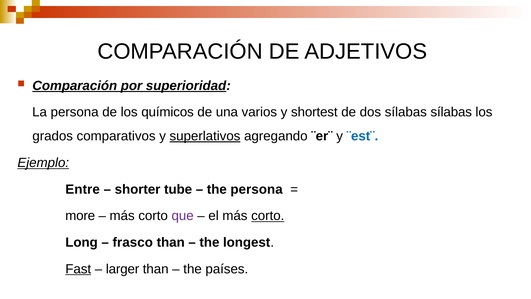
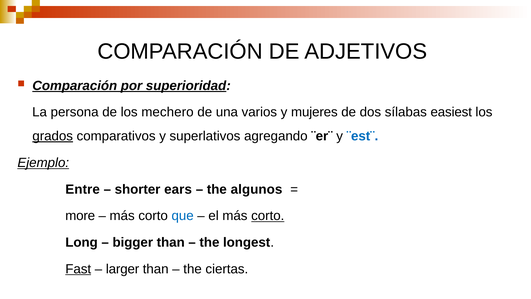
químicos: químicos -> mechero (167, 112)
shortest: shortest -> mujeres (314, 112)
sílabas sílabas: sílabas -> easiest (451, 112)
grados underline: none -> present (53, 136)
superlativos underline: present -> none (205, 136)
tube: tube -> ears (178, 189)
the persona: persona -> algunos (257, 189)
que colour: purple -> blue (183, 216)
frasco: frasco -> bigger (133, 242)
países: países -> ciertas (227, 269)
